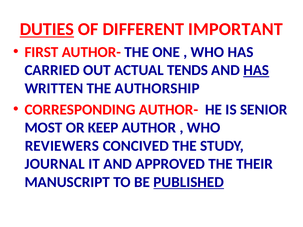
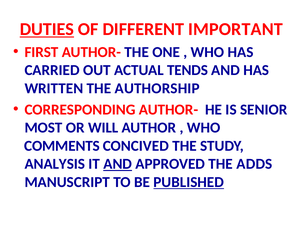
HAS underline: present -> none (256, 70)
KEEP: KEEP -> WILL (103, 128)
REVIEWERS: REVIEWERS -> COMMENTS (62, 146)
JOURNAL: JOURNAL -> ANALYSIS (55, 164)
AND underline: none -> present (118, 164)
THEIR: THEIR -> ADDS (254, 164)
